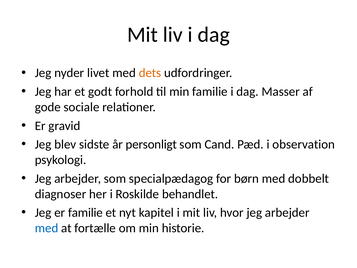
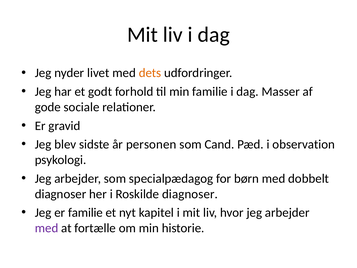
personligt: personligt -> personen (151, 144)
Roskilde behandlet: behandlet -> diagnoser (190, 194)
med colour: blue -> purple (47, 228)
